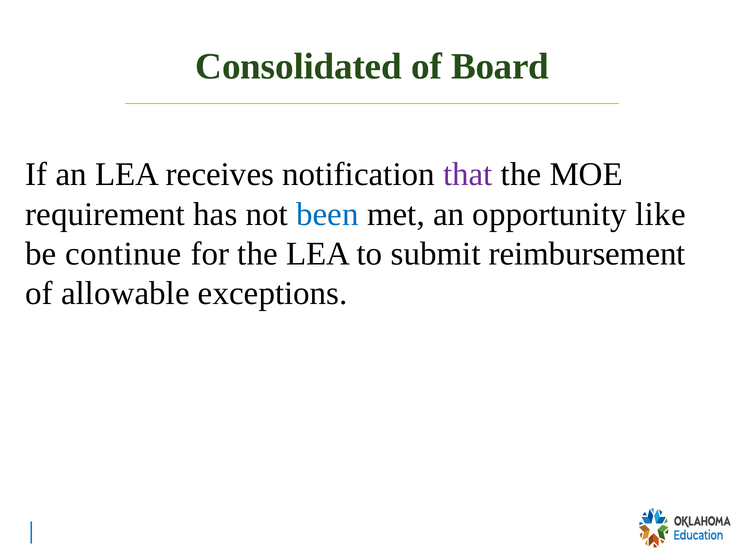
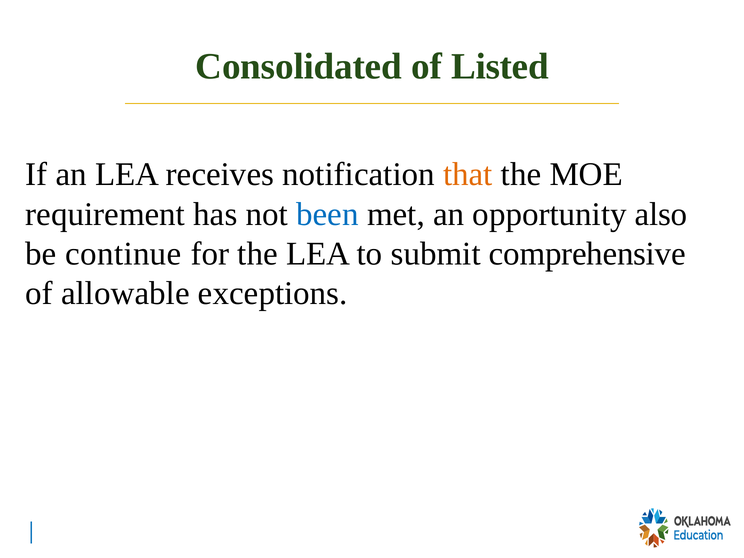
Board: Board -> Listed (500, 66)
that colour: purple -> orange (468, 174)
like: like -> also (661, 214)
reimbursement: reimbursement -> comprehensive (587, 254)
